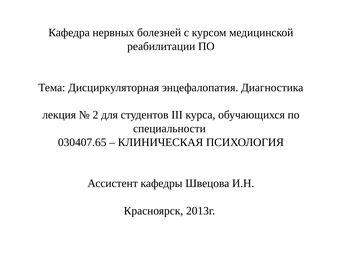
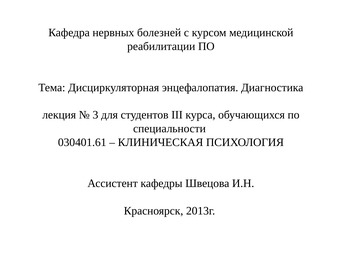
2: 2 -> 3 (95, 115)
030407.65: 030407.65 -> 030401.61 (82, 142)
